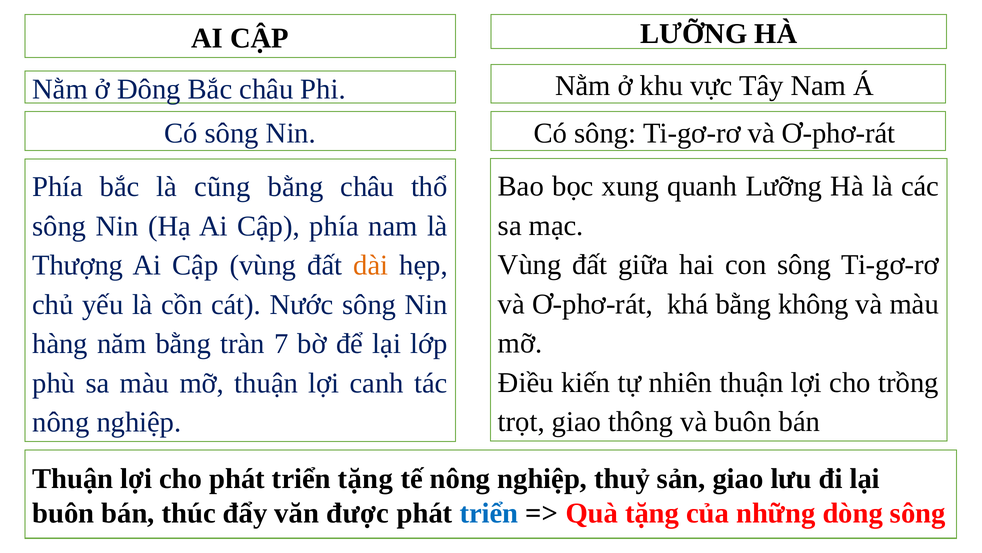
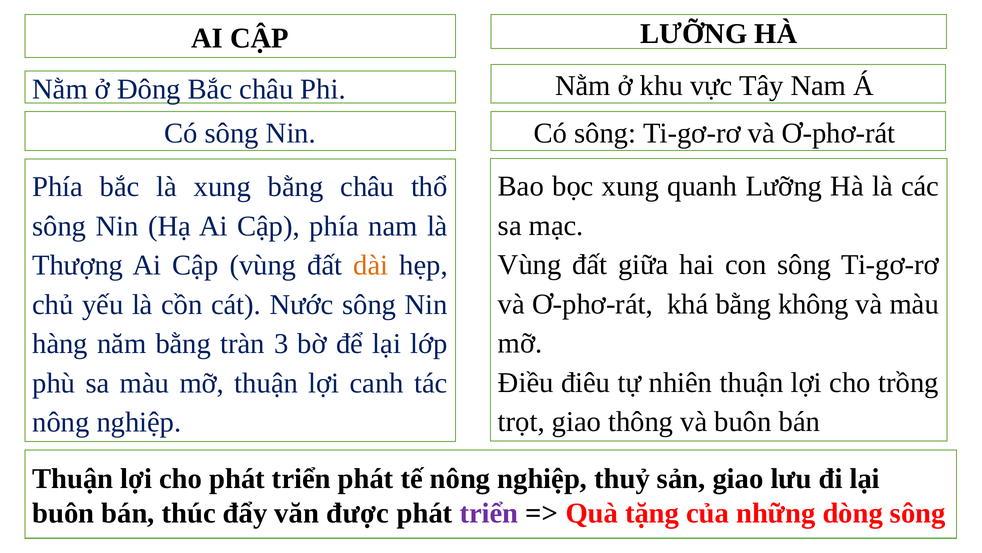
là cũng: cũng -> xung (223, 187)
7: 7 -> 3 (281, 343)
kiến: kiến -> điêu (586, 382)
triển tặng: tặng -> phát (366, 478)
triển colour: blue -> purple (489, 513)
